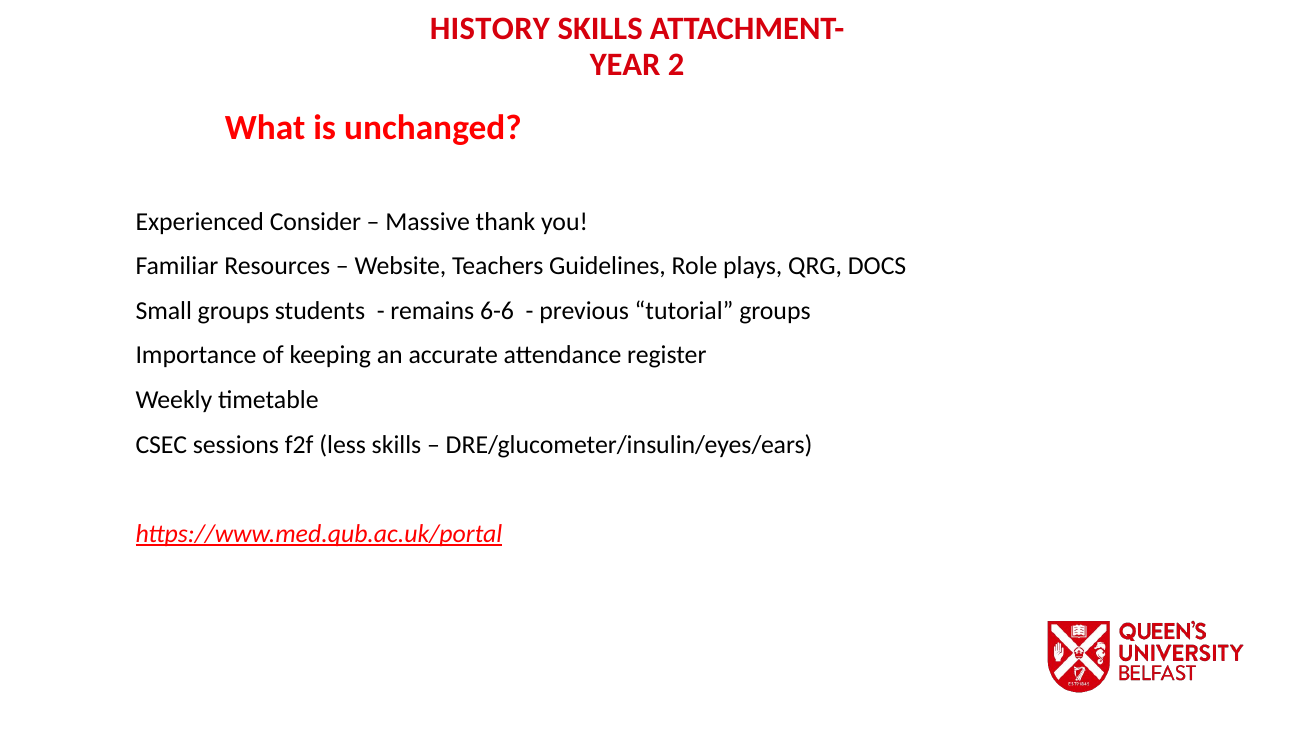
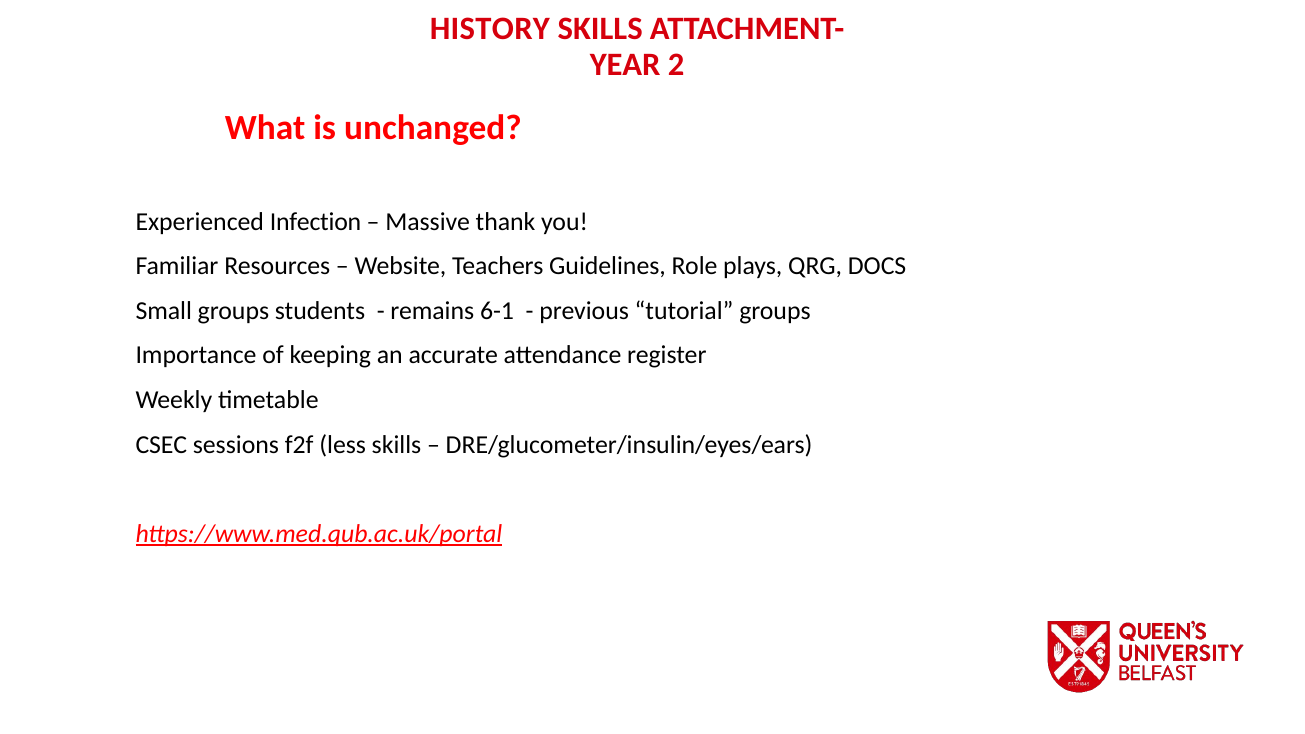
Consider: Consider -> Infection (315, 222)
6-6: 6-6 -> 6-1 (497, 311)
